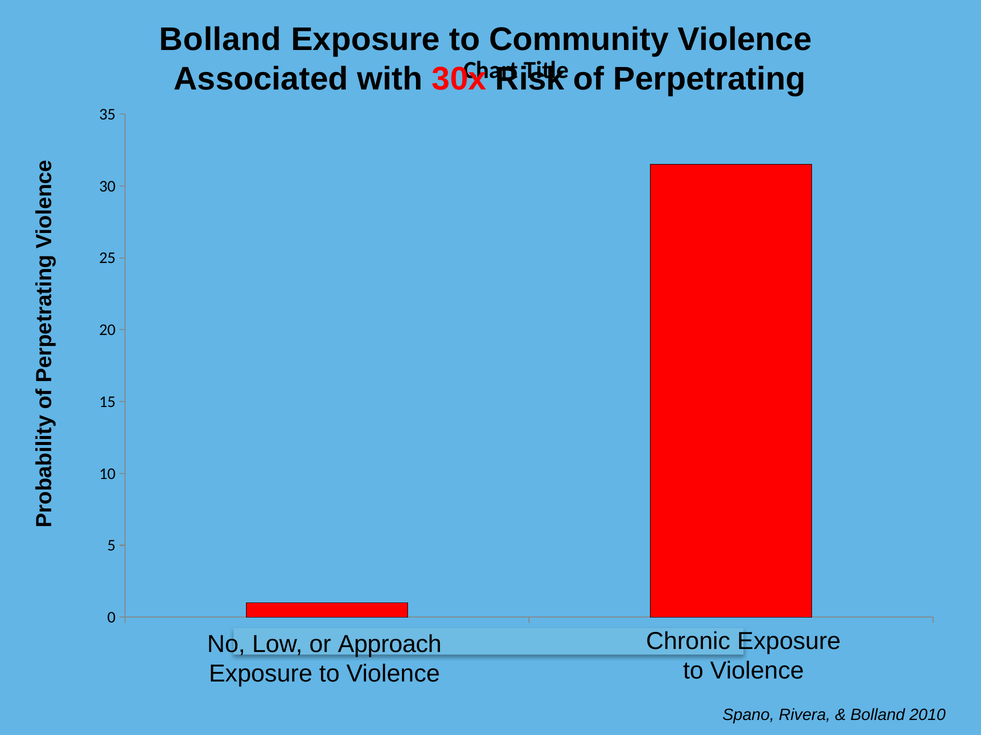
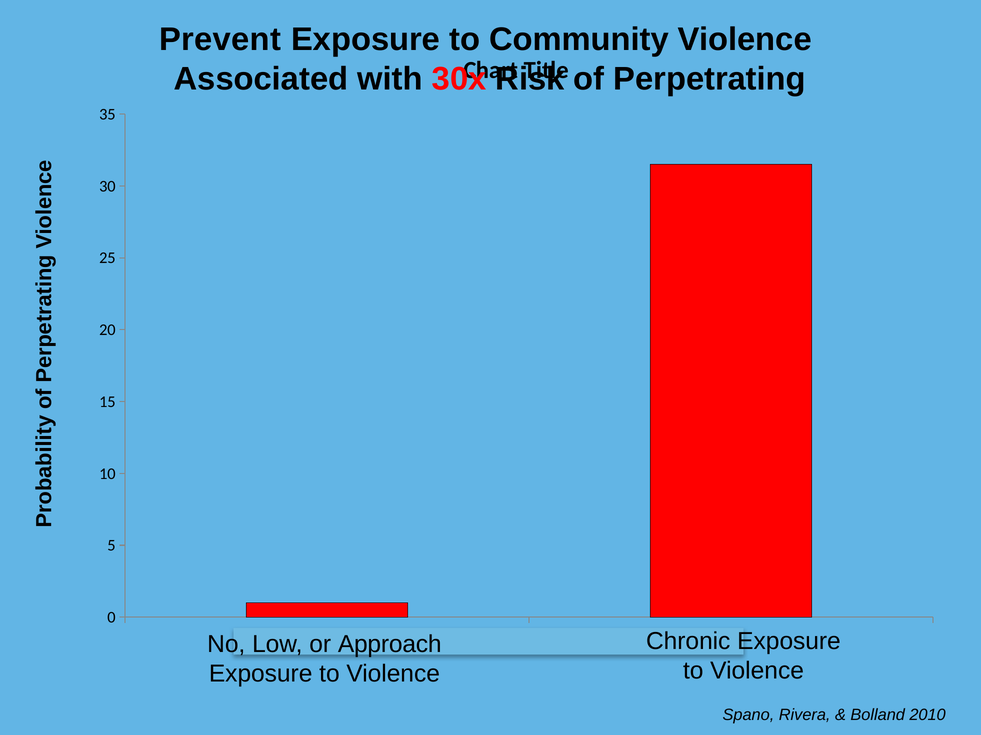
Bolland: Bolland -> Prevent (220, 40)
